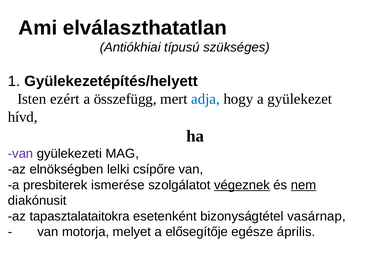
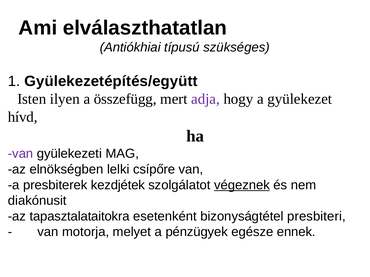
Gyülekezetépítés/helyett: Gyülekezetépítés/helyett -> Gyülekezetépítés/együtt (111, 81)
ezért: ezért -> ilyen (65, 99)
adja colour: blue -> purple (206, 99)
ismerése: ismerése -> kezdjétek (118, 185)
nem underline: present -> none (303, 185)
vasárnap: vasárnap -> presbiteri (316, 217)
elősegítője: elősegítője -> pénzügyek (197, 232)
április: április -> ennek (296, 232)
